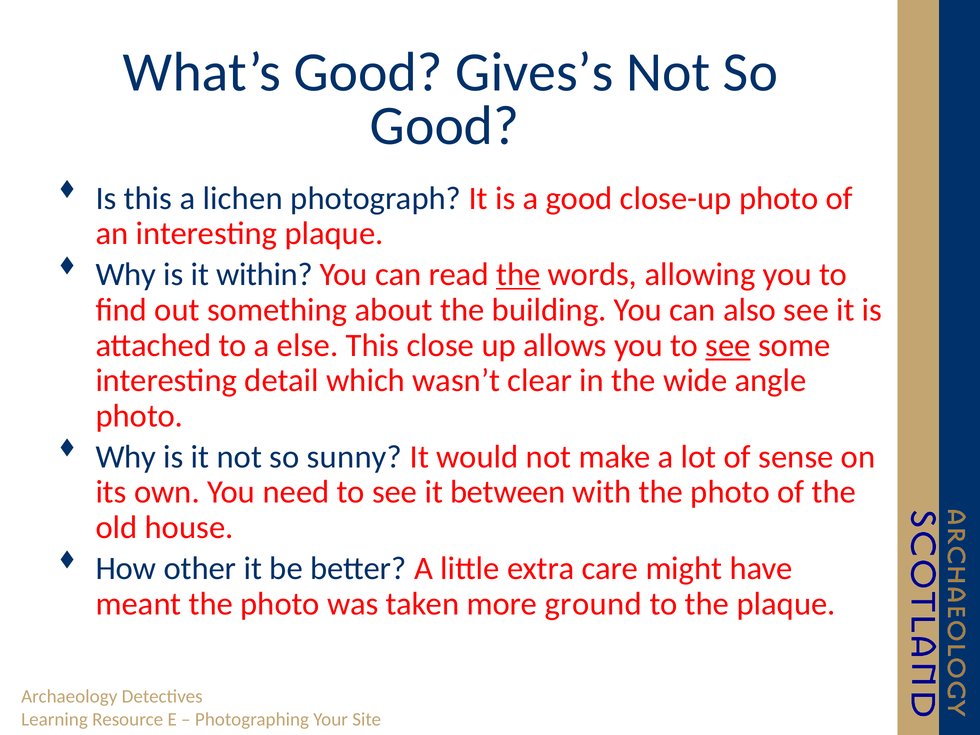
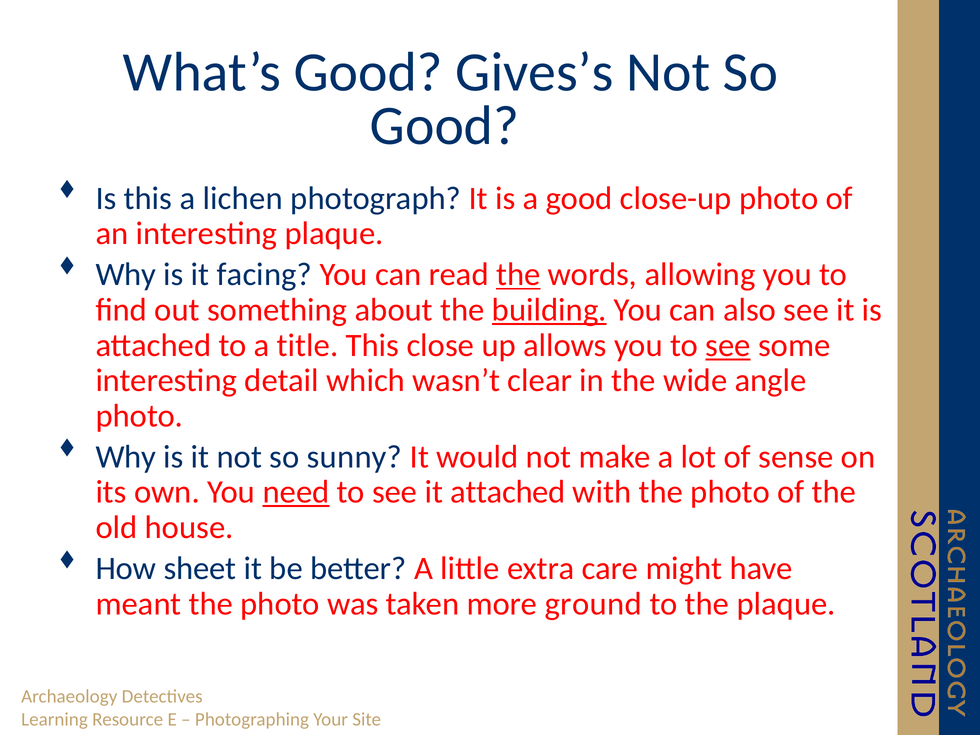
within: within -> facing (264, 275)
building underline: none -> present (549, 310)
else: else -> title (308, 345)
need underline: none -> present (296, 492)
it between: between -> attached (508, 492)
other: other -> sheet (200, 569)
